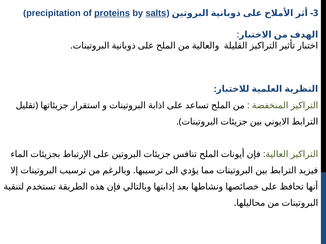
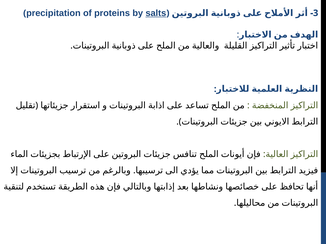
proteins underline: present -> none (112, 13)
